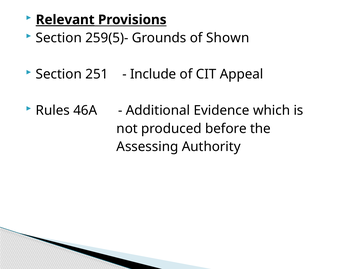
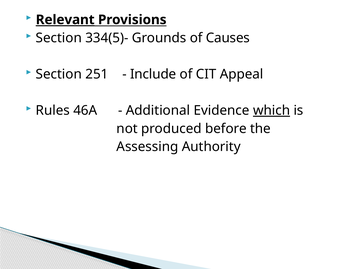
259(5)-: 259(5)- -> 334(5)- (107, 38)
Shown: Shown -> Causes (228, 38)
which underline: none -> present (272, 110)
